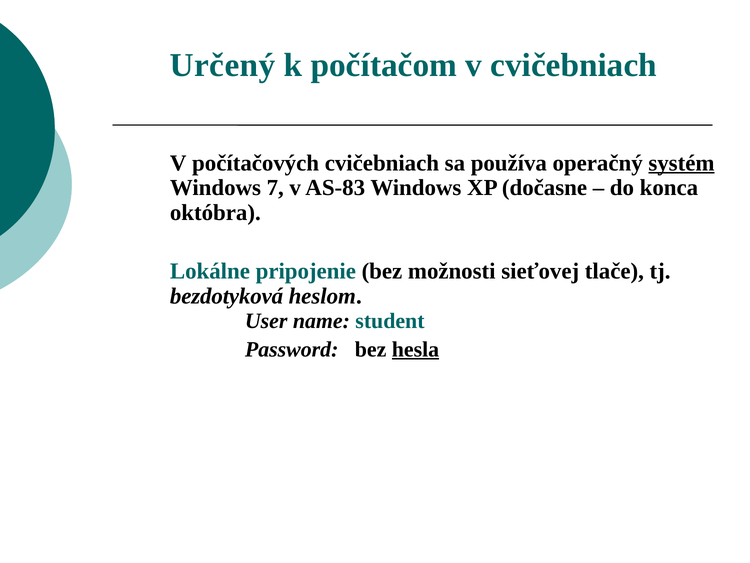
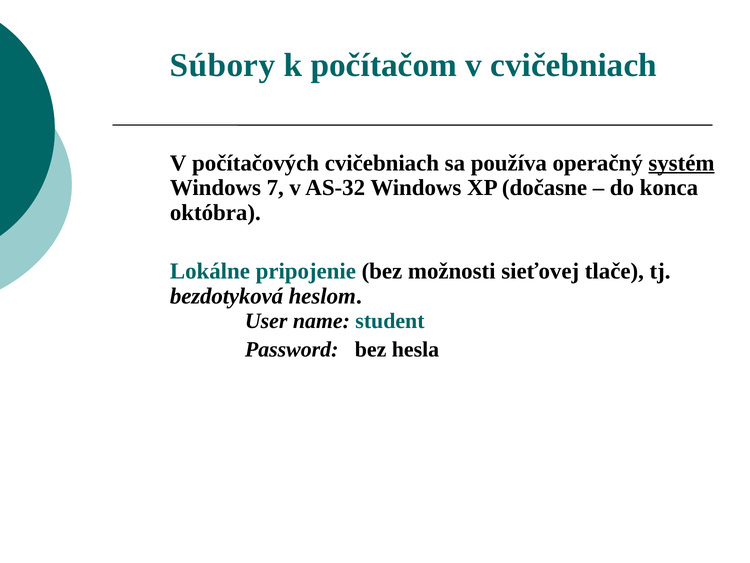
Určený: Určený -> Súbory (223, 65)
AS-83: AS-83 -> AS-32 (335, 188)
hesla underline: present -> none (415, 349)
